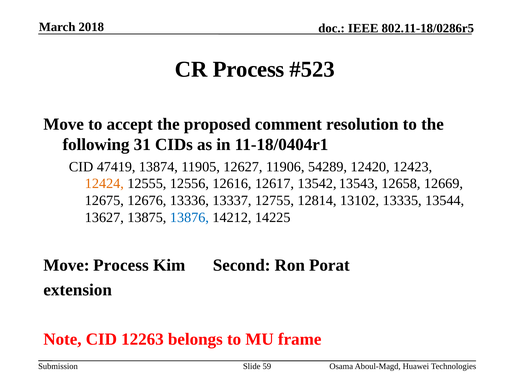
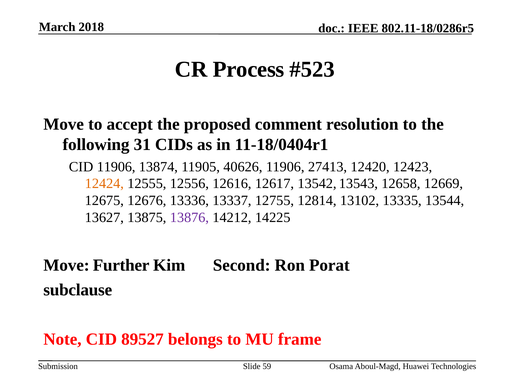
CID 47419: 47419 -> 11906 (116, 167)
12627: 12627 -> 40626 (243, 167)
54289: 54289 -> 27413 (328, 167)
13876 colour: blue -> purple (189, 218)
Move Process: Process -> Further (121, 266)
extension: extension -> subclause (78, 290)
12263: 12263 -> 89527 (142, 340)
